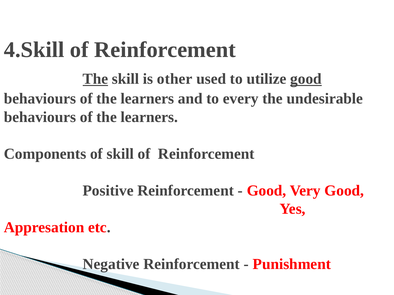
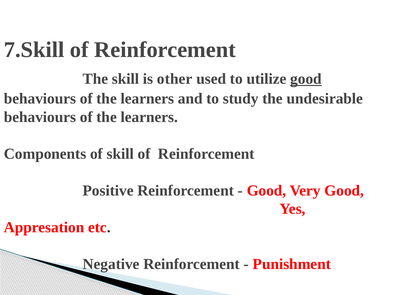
4.Skill: 4.Skill -> 7.Skill (34, 50)
The underline: present -> none (95, 79)
every: every -> study (241, 99)
